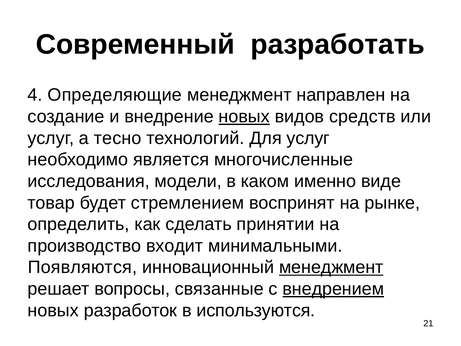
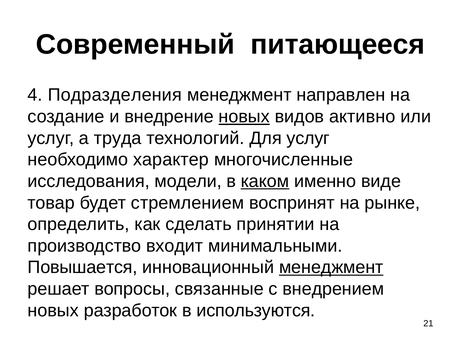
разработать: разработать -> питающееся (338, 45)
Определяющие: Определяющие -> Подразделения (115, 95)
средств: средств -> активно (362, 117)
тесно: тесно -> труда (118, 138)
является: является -> характер (171, 160)
каком underline: none -> present (265, 181)
Появляются: Появляются -> Повышается (83, 267)
внедрением underline: present -> none (333, 289)
